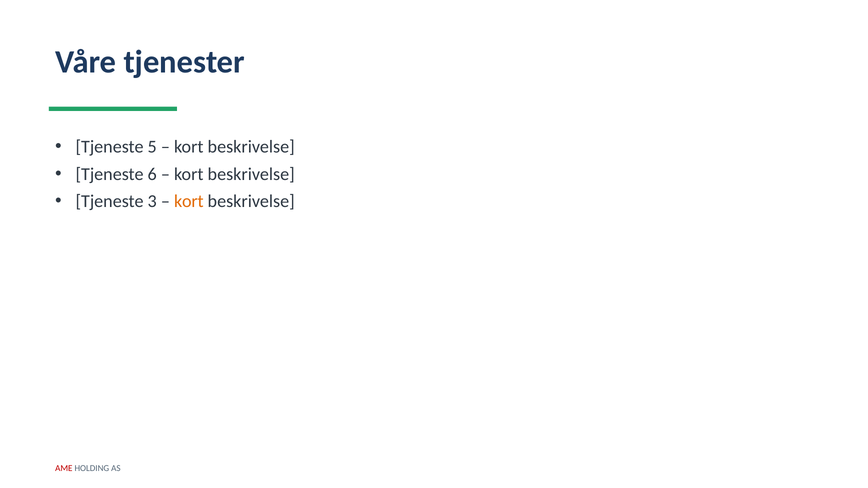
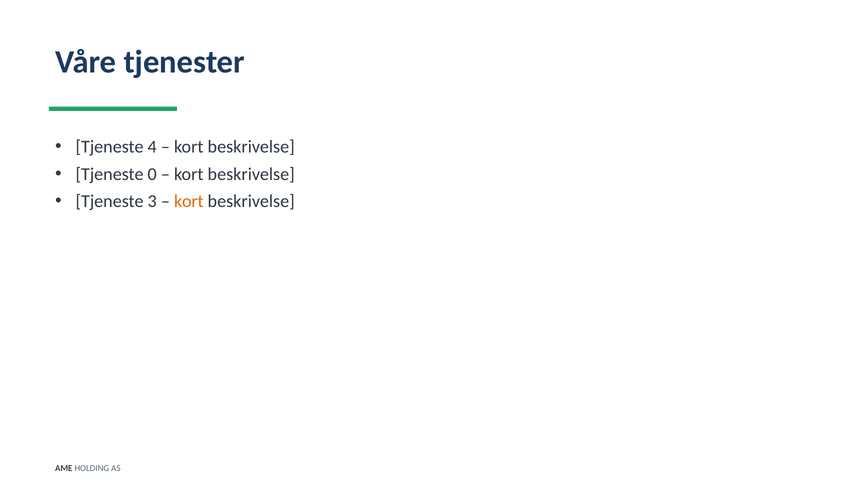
5: 5 -> 4 (152, 147)
6: 6 -> 0 (152, 174)
AME colour: red -> black (64, 468)
